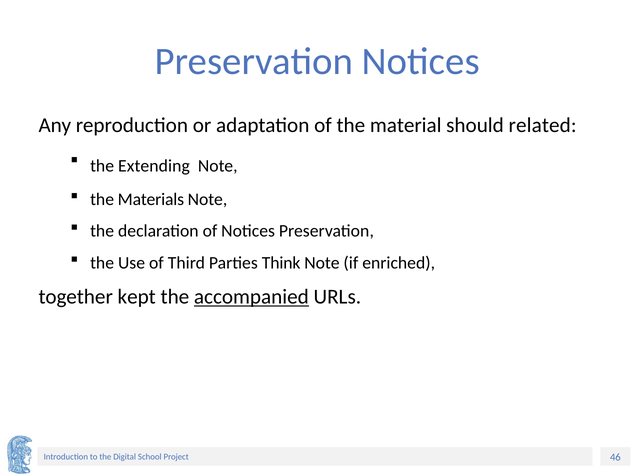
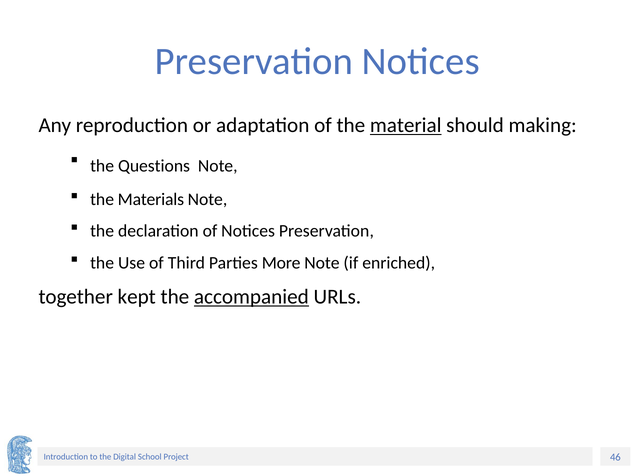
material underline: none -> present (406, 126)
related: related -> making (543, 126)
Extending: Extending -> Questions (154, 166)
Think: Think -> More (281, 263)
